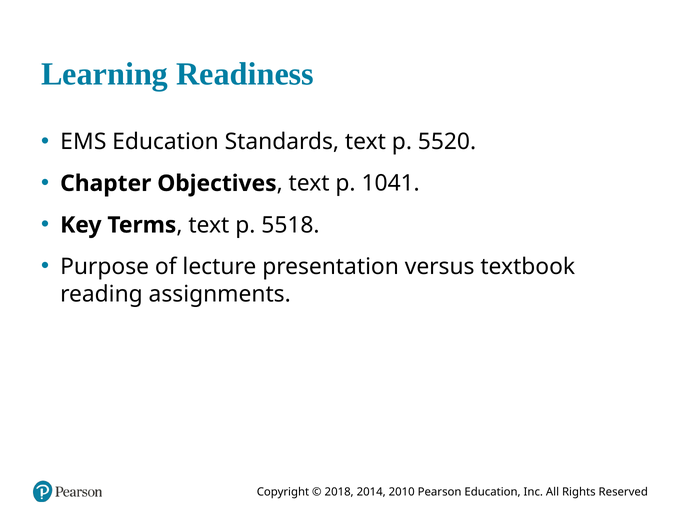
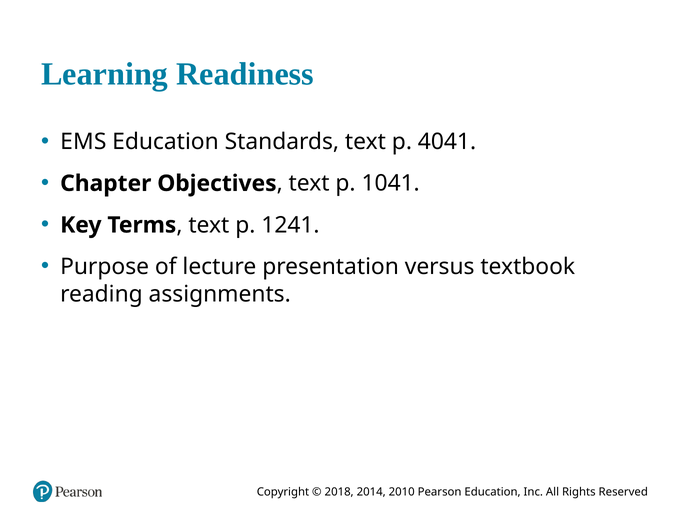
5520: 5520 -> 4041 (447, 142)
5518: 5518 -> 1241 (290, 225)
